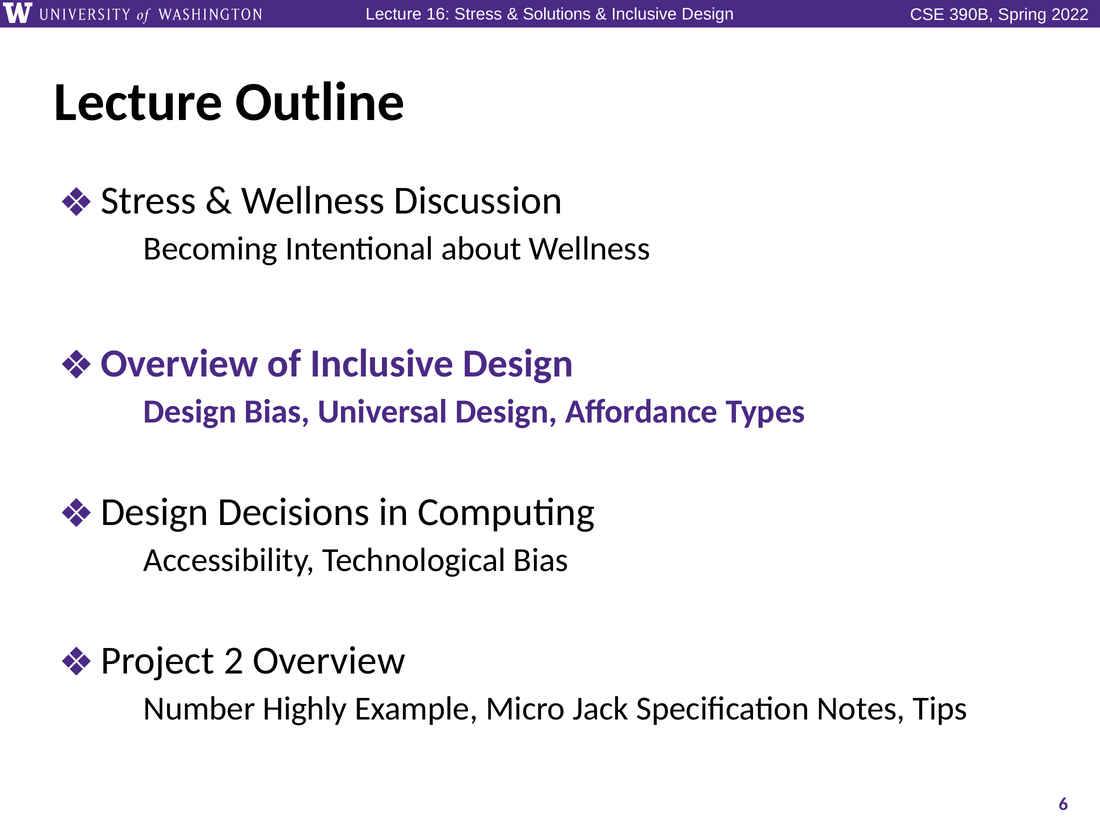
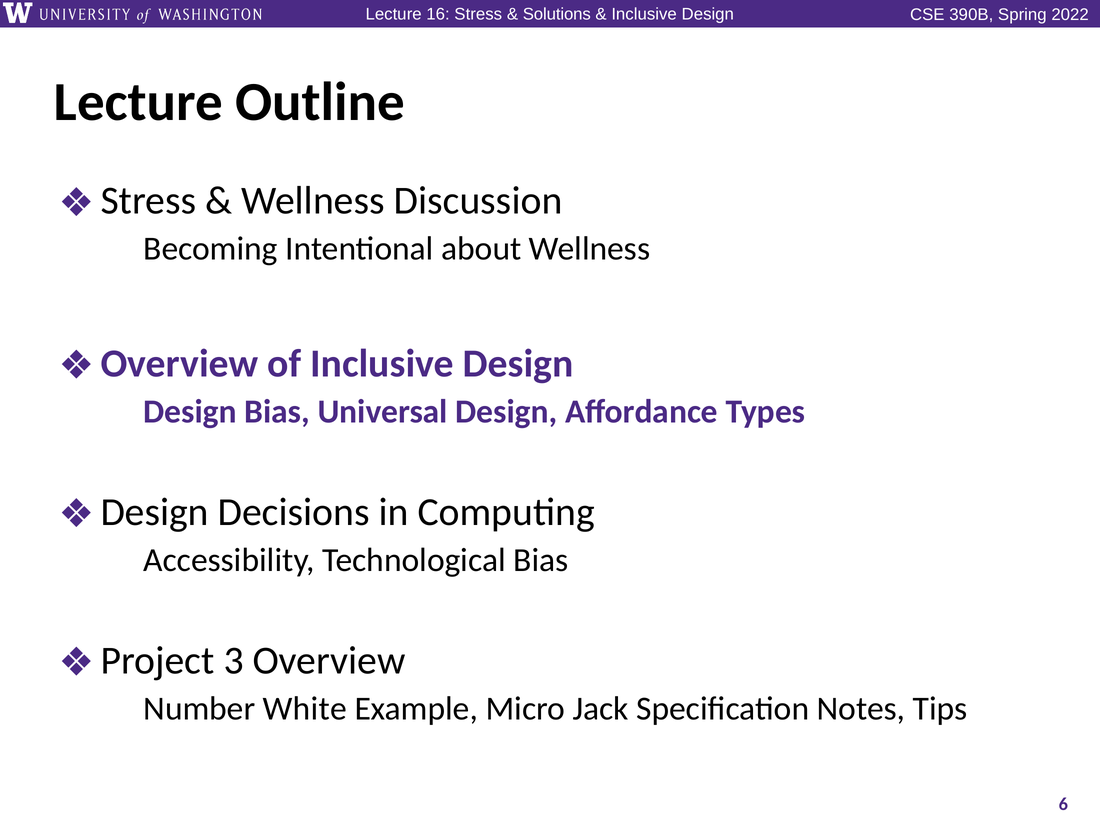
2: 2 -> 3 (234, 661)
Highly: Highly -> White (305, 709)
